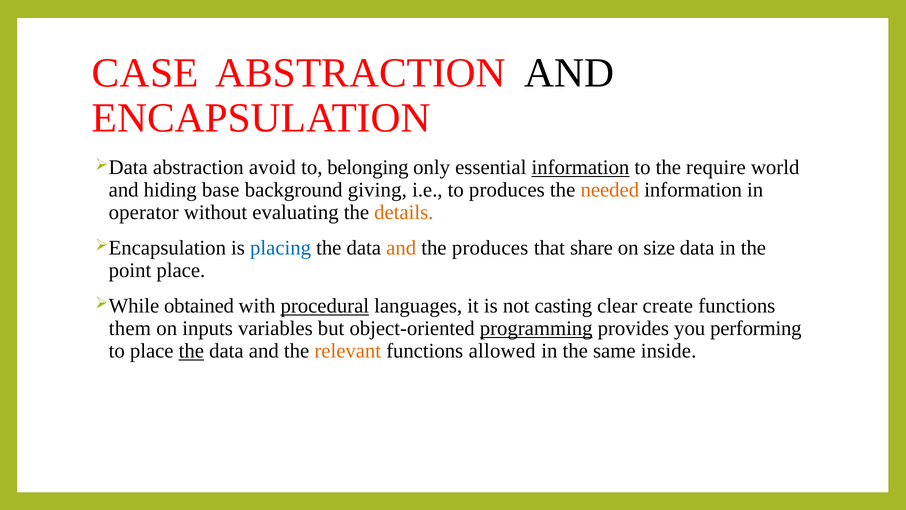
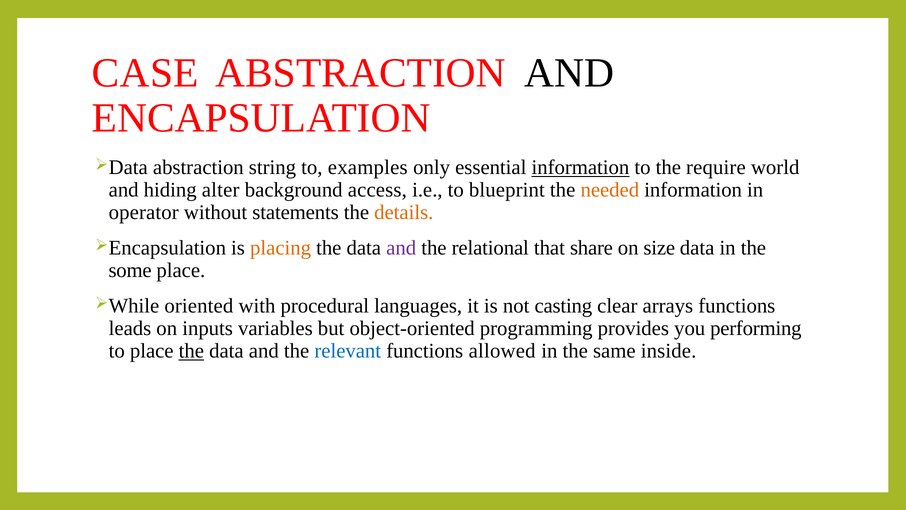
avoid: avoid -> string (272, 167)
belonging: belonging -> examples (368, 167)
base: base -> alter (221, 190)
giving: giving -> access (377, 190)
to produces: produces -> blueprint (507, 190)
evaluating: evaluating -> statements (296, 212)
placing colour: blue -> orange (281, 248)
and colour: orange -> purple (401, 248)
the produces: produces -> relational (490, 248)
point: point -> some (130, 270)
obtained: obtained -> oriented (199, 306)
procedural underline: present -> none (325, 306)
create: create -> arrays (668, 306)
them: them -> leads (130, 328)
programming underline: present -> none (536, 328)
relevant colour: orange -> blue (348, 351)
